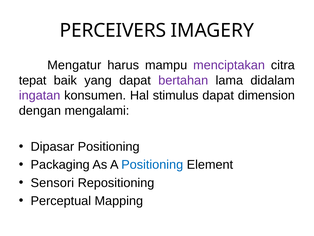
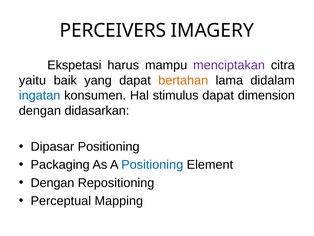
Mengatur: Mengatur -> Ekspetasi (74, 65)
tepat: tepat -> yaitu (32, 80)
bertahan colour: purple -> orange (183, 80)
ingatan colour: purple -> blue (40, 95)
mengalami: mengalami -> didasarkan (97, 111)
Sensori: Sensori -> Dengan (52, 182)
